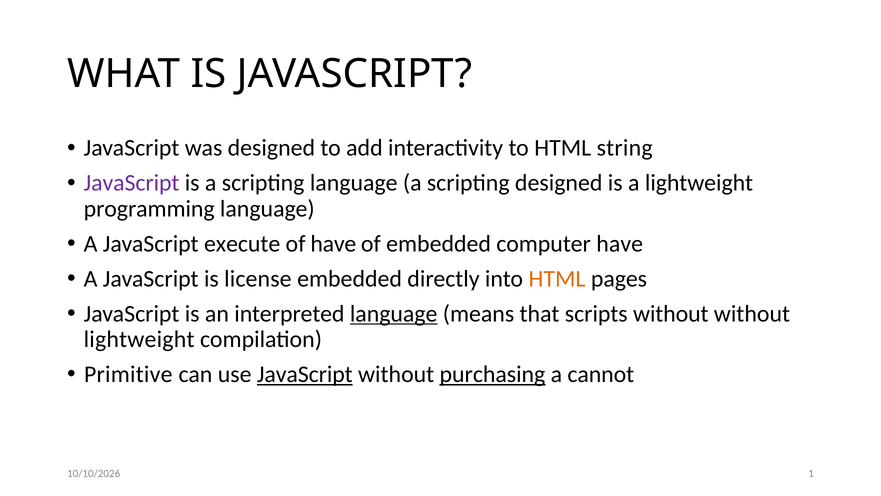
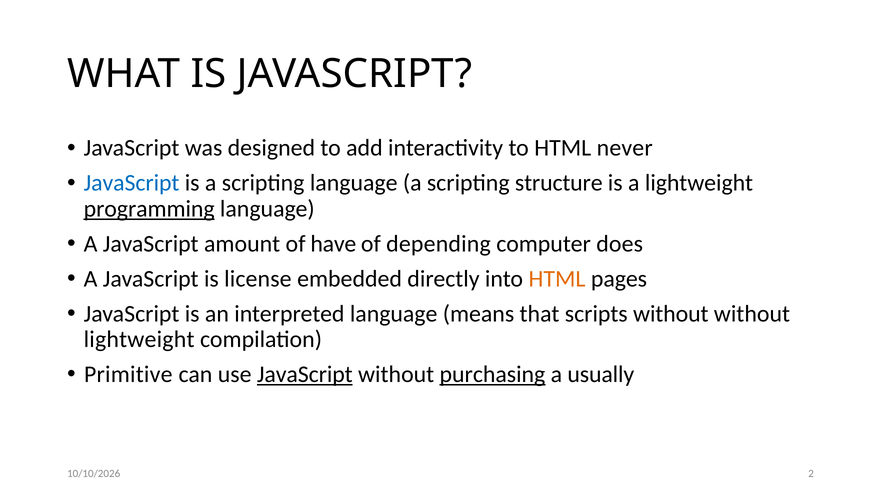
string: string -> never (625, 148)
JavaScript colour: purple -> blue (132, 183)
scripting designed: designed -> structure (559, 183)
programming underline: none -> present (149, 209)
execute: execute -> amount (242, 244)
of embedded: embedded -> depending (438, 244)
computer have: have -> does (620, 244)
language underline: present -> none (394, 313)
cannot: cannot -> usually (601, 374)
1: 1 -> 2 (811, 473)
